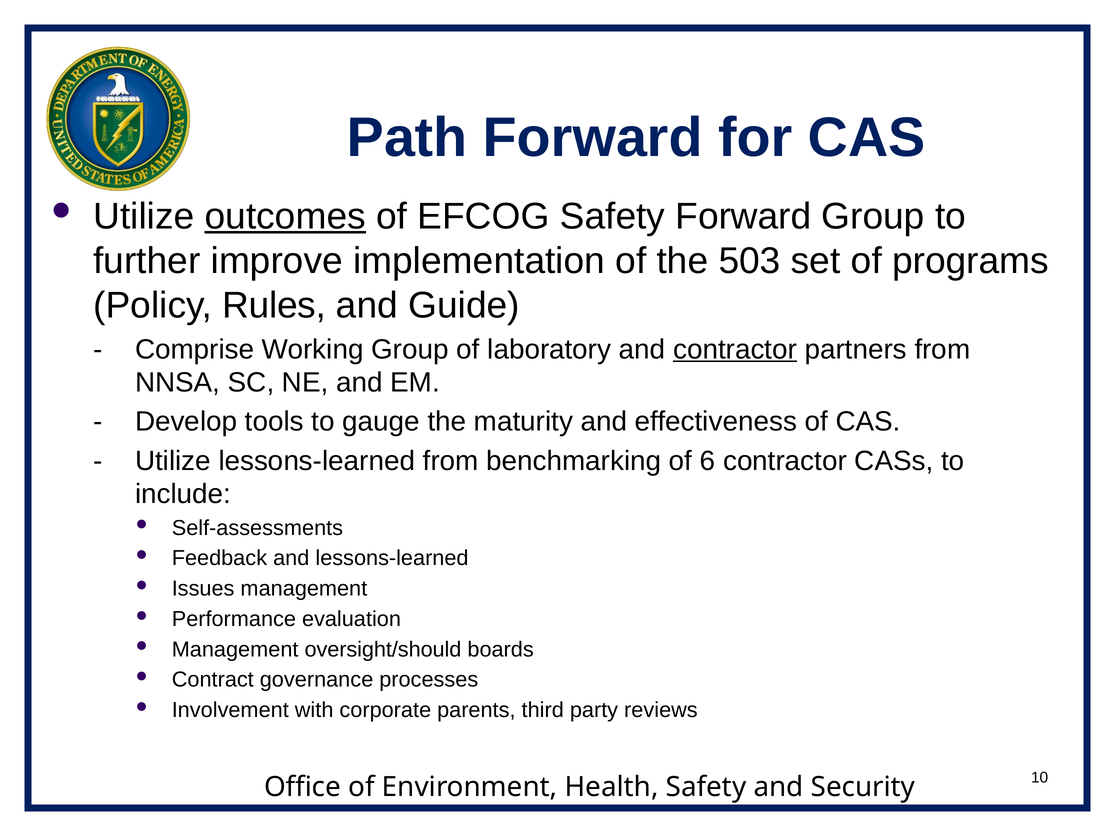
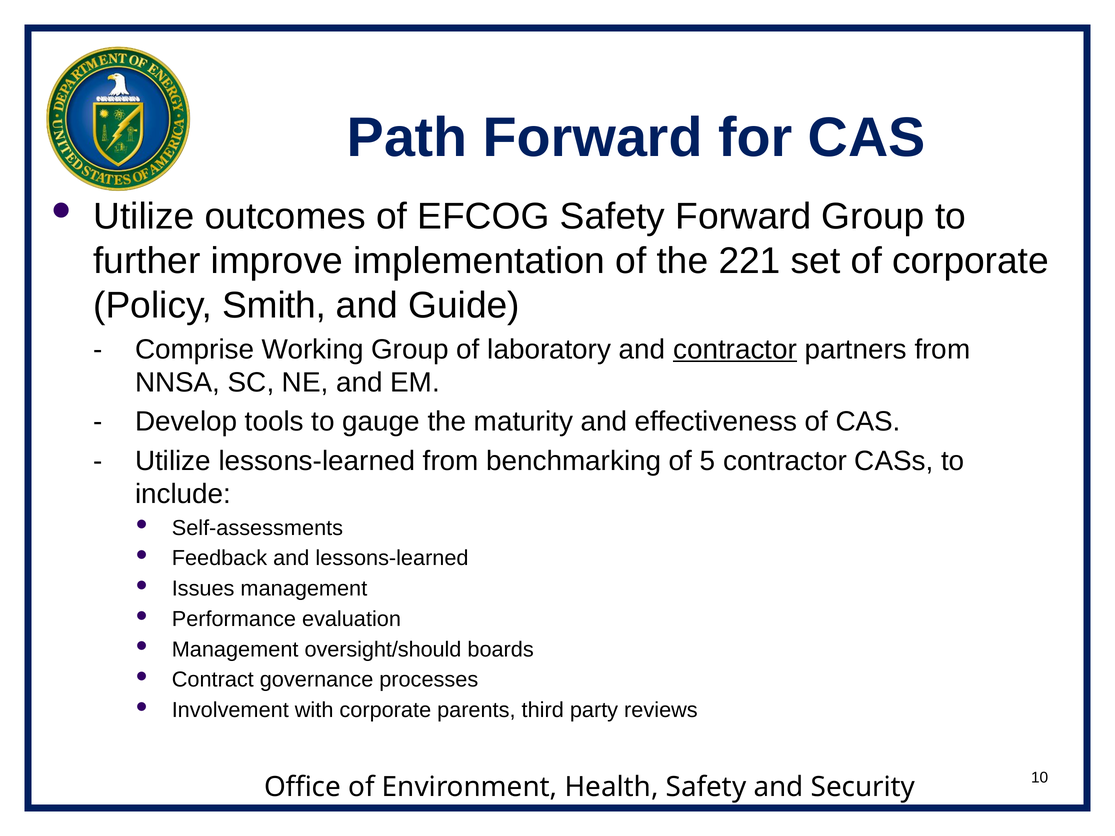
outcomes underline: present -> none (285, 216)
503: 503 -> 221 (750, 261)
of programs: programs -> corporate (971, 261)
Rules: Rules -> Smith (274, 306)
6: 6 -> 5 (707, 461)
